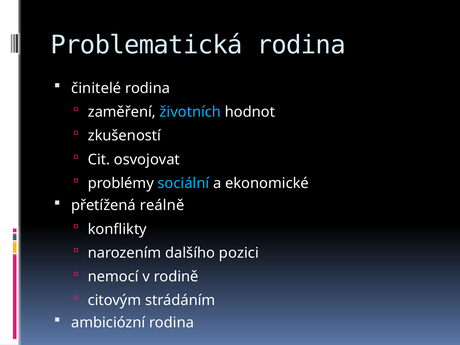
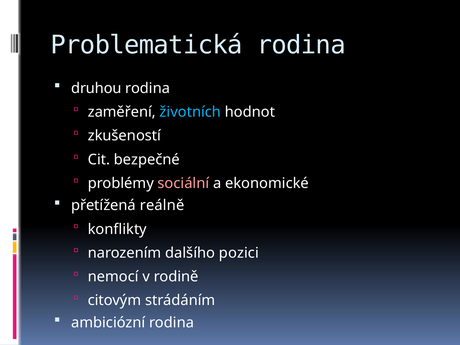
činitelé: činitelé -> druhou (96, 88)
osvojovat: osvojovat -> bezpečné (147, 160)
sociální colour: light blue -> pink (183, 183)
